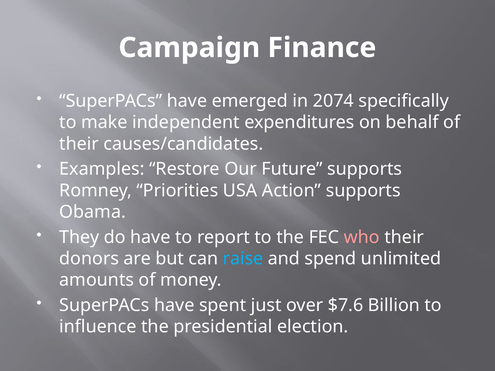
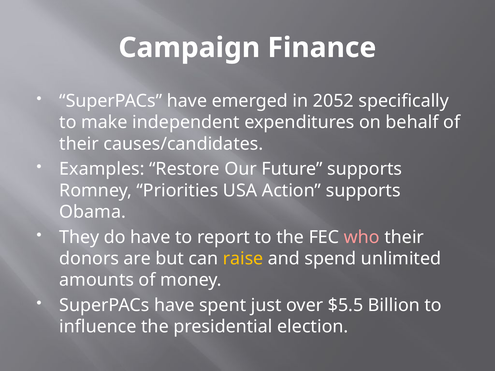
2074: 2074 -> 2052 (333, 101)
raise colour: light blue -> yellow (243, 259)
$7.6: $7.6 -> $5.5 (346, 306)
